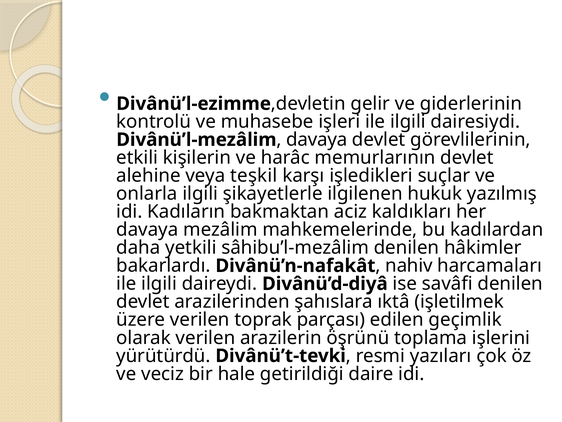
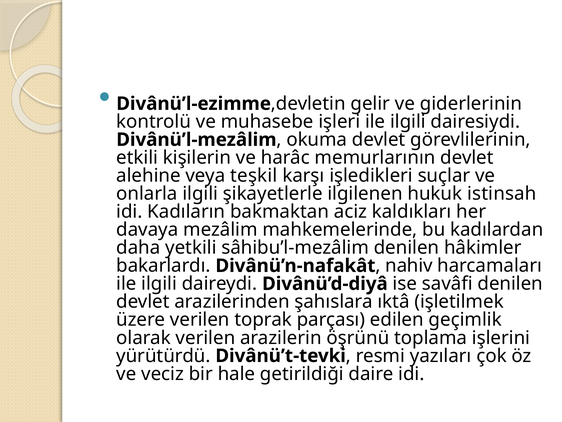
davaya: davaya -> okuma (317, 140)
yazılmış: yazılmış -> istinsah (502, 194)
